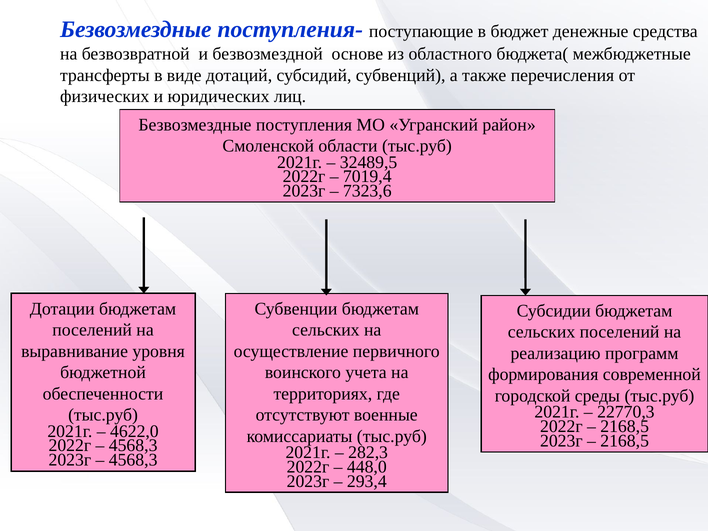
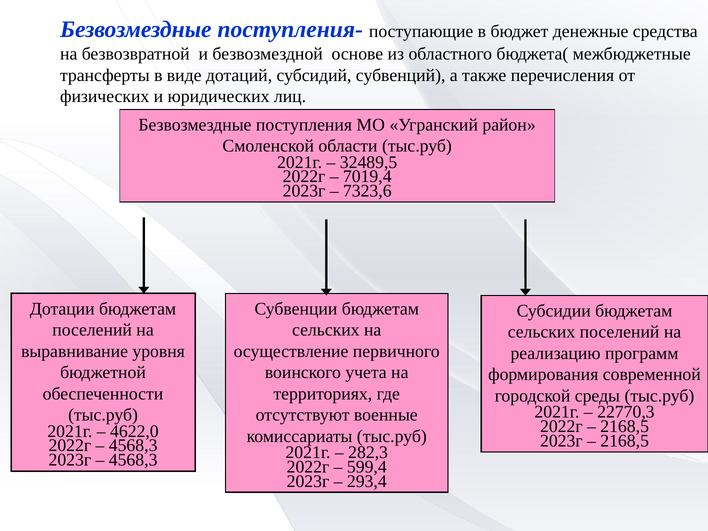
448,0: 448,0 -> 599,4 (367, 467)
